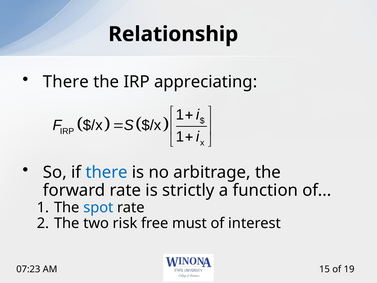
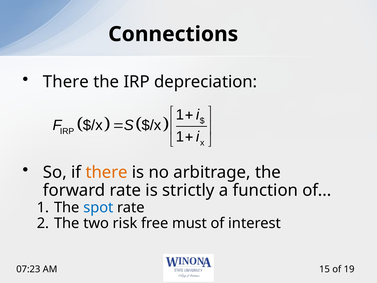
Relationship: Relationship -> Connections (173, 34)
appreciating: appreciating -> depreciation (206, 82)
there colour: blue -> orange (107, 172)
